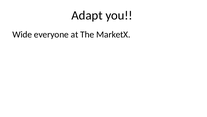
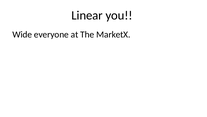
Adapt: Adapt -> Linear (87, 15)
